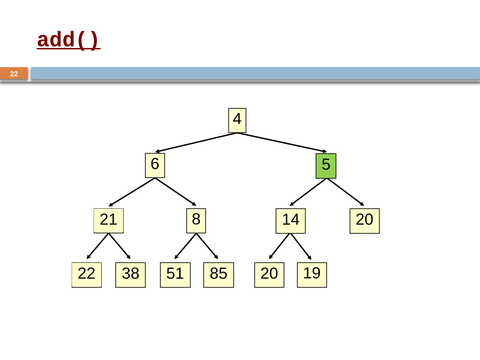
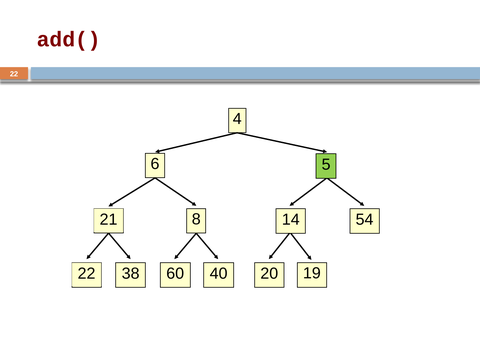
add( underline: present -> none (69, 39)
8 20: 20 -> 54 (365, 219)
51: 51 -> 60 (175, 274)
85: 85 -> 40 (219, 274)
